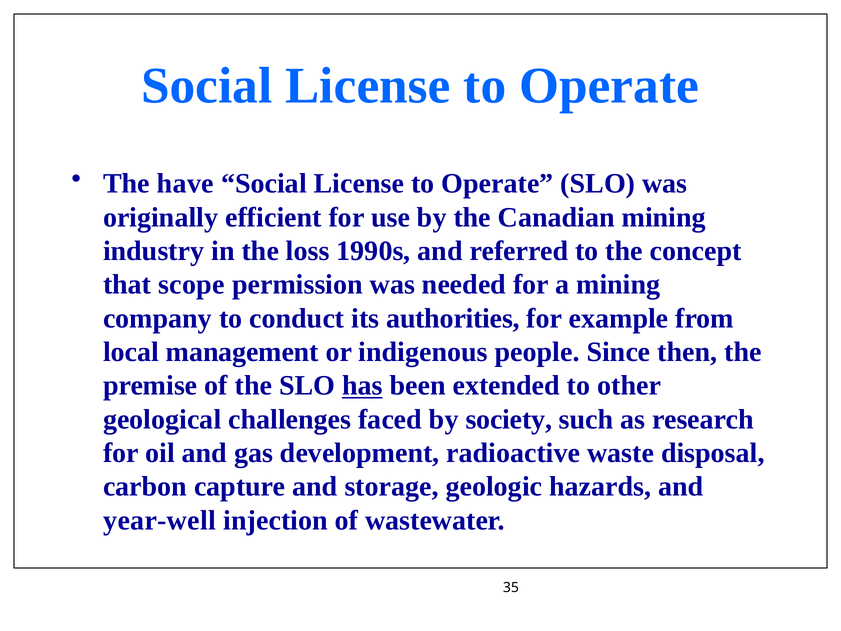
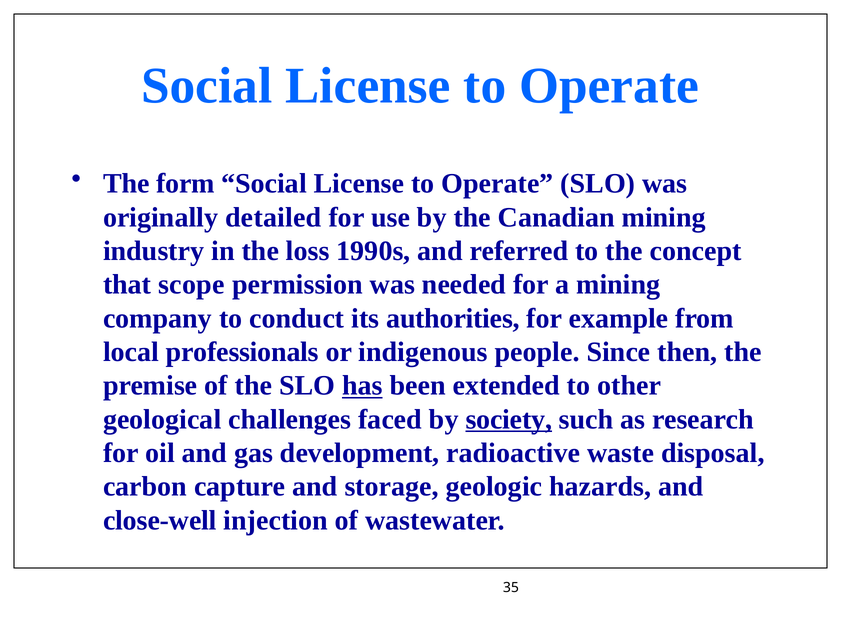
have: have -> form (186, 184)
efficient: efficient -> detailed (273, 217)
management: management -> professionals (242, 352)
society underline: none -> present (509, 419)
year-well: year-well -> close-well (160, 520)
